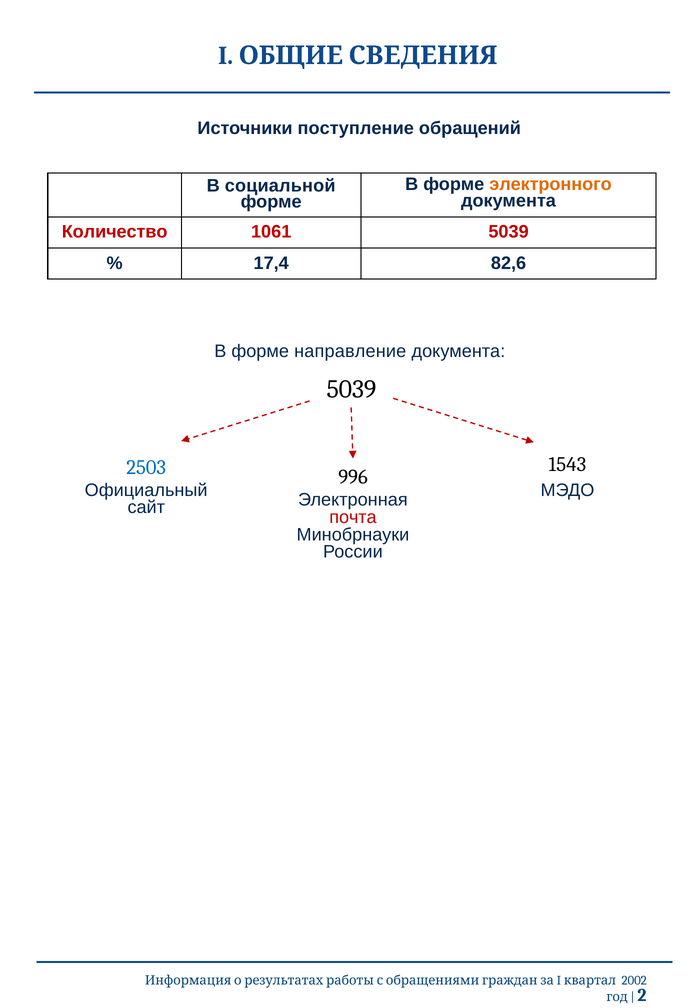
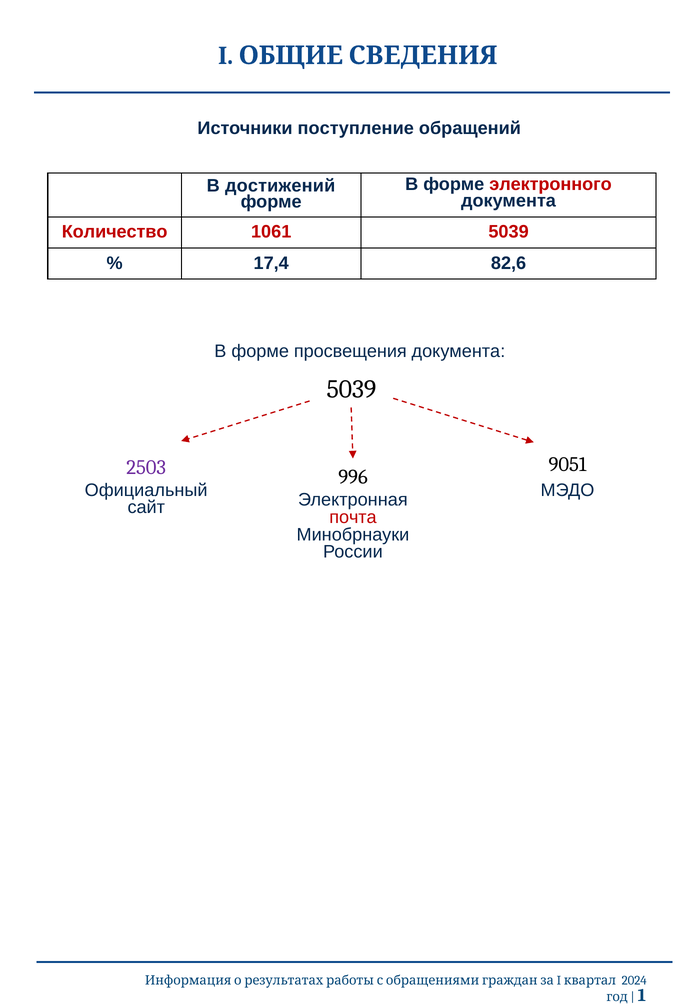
электронного colour: orange -> red (551, 185)
социальной: социальной -> достижений (280, 186)
направление: направление -> просвещения (350, 352)
1543: 1543 -> 9051 (567, 464)
2503 colour: blue -> purple (146, 468)
2002: 2002 -> 2024 (634, 981)
2: 2 -> 1 (642, 995)
